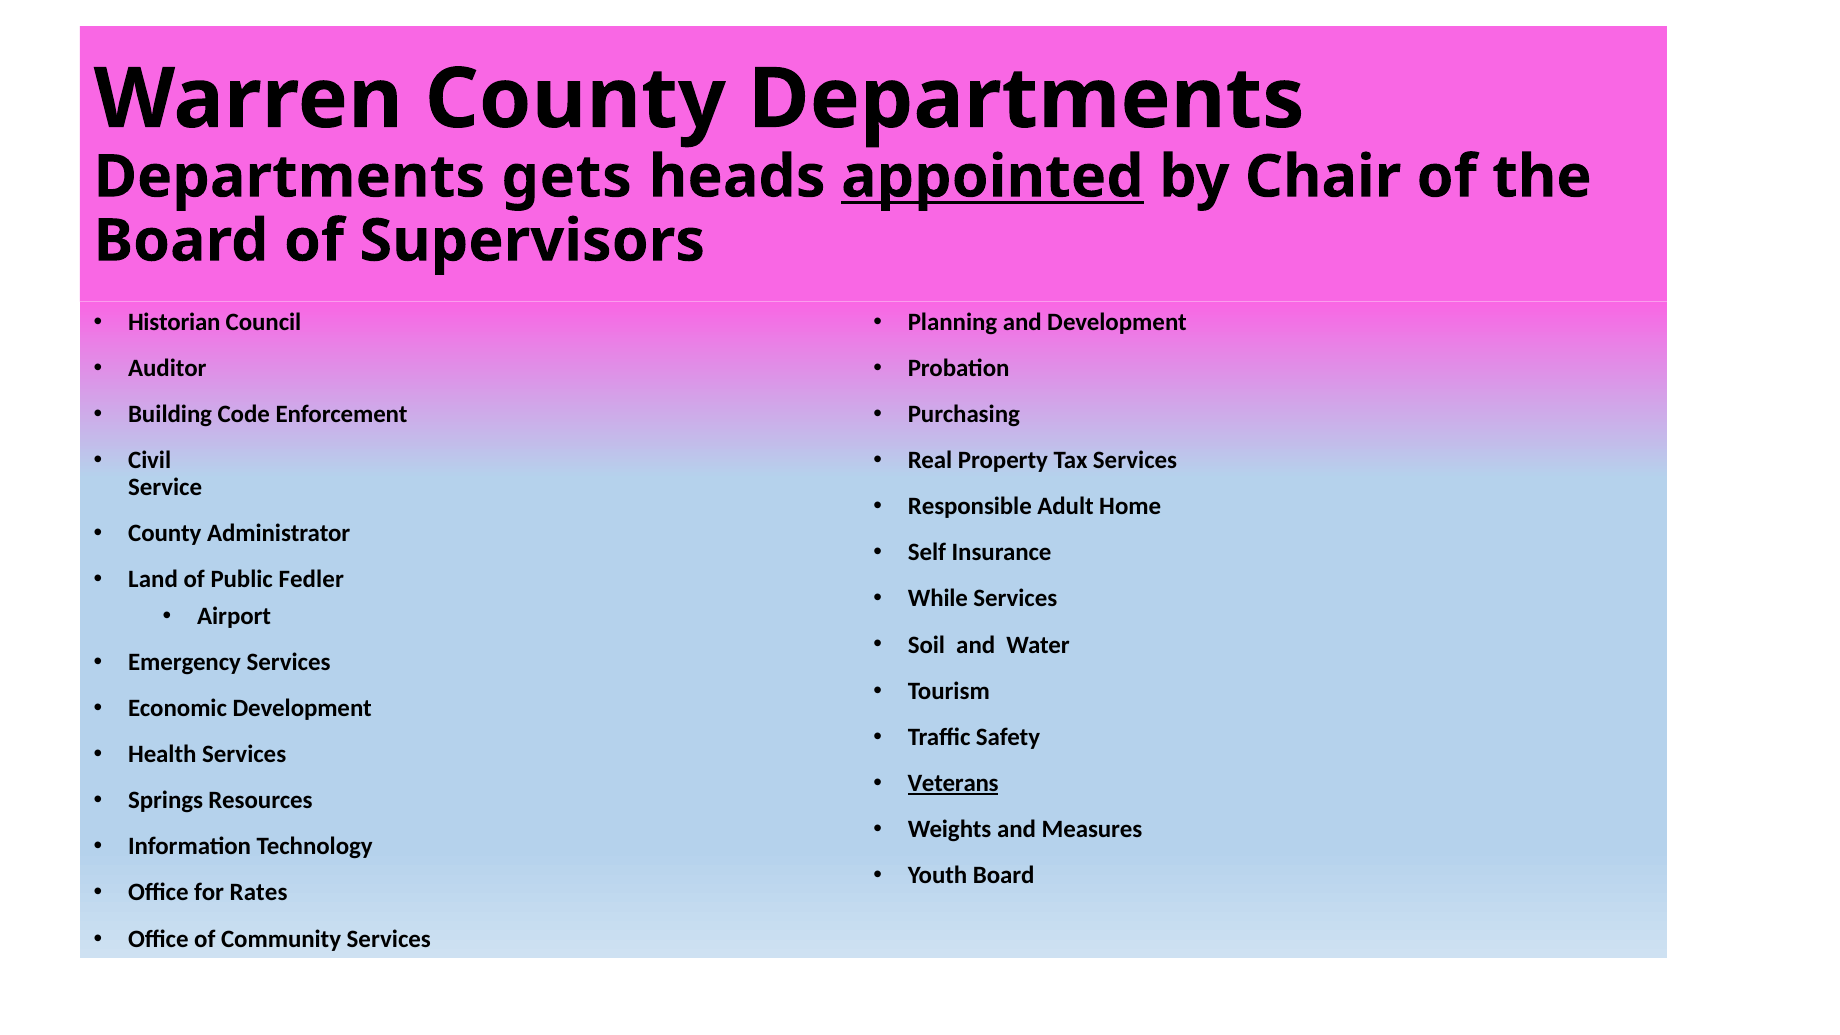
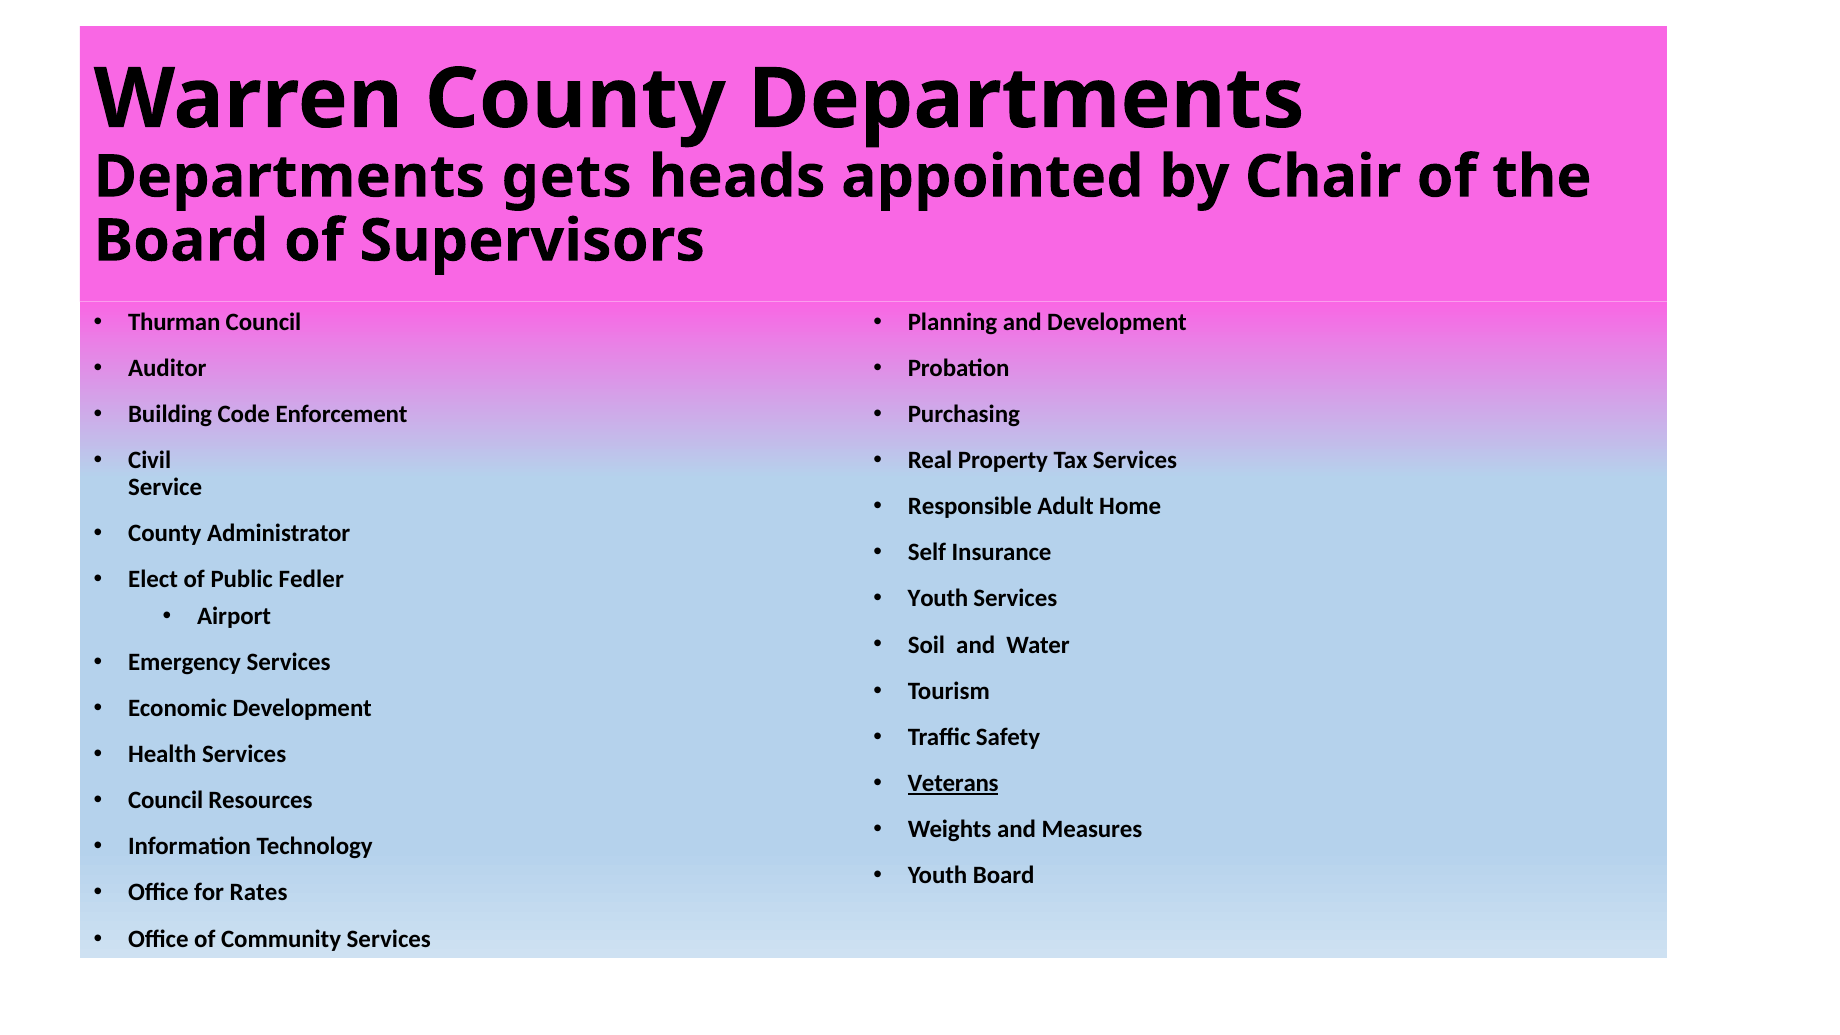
appointed underline: present -> none (992, 177)
Historian: Historian -> Thurman (174, 322)
Land: Land -> Elect (153, 579)
While: While -> Youth (938, 599)
Springs: Springs -> Council (166, 800)
